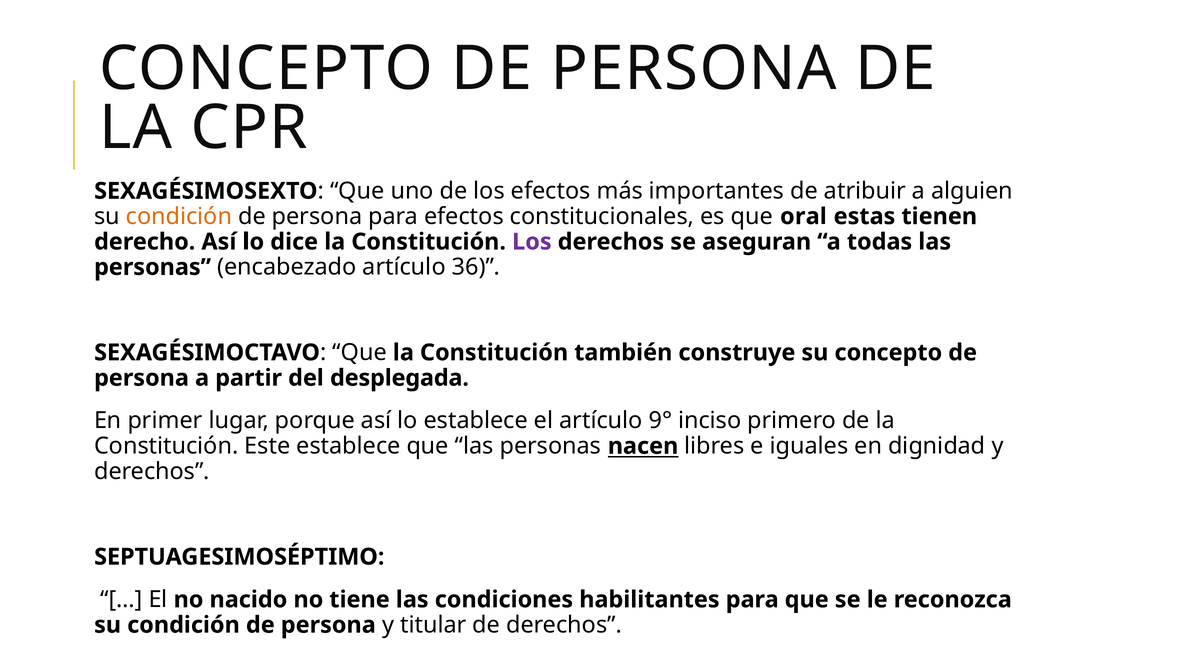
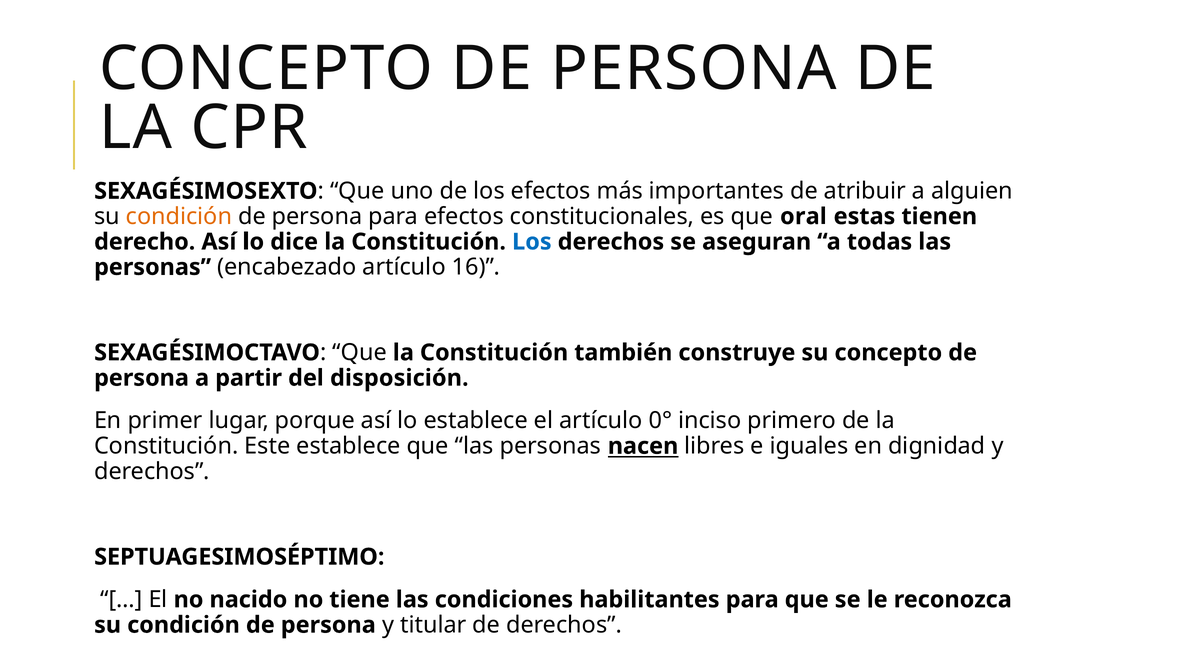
Los colour: purple -> blue (532, 242)
36: 36 -> 16 (476, 267)
desplegada: desplegada -> disposición (399, 378)
9°: 9° -> 0° (660, 420)
